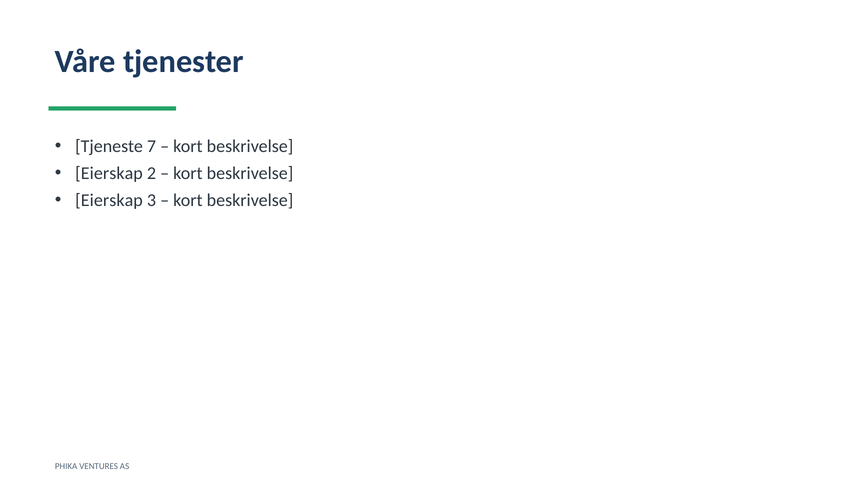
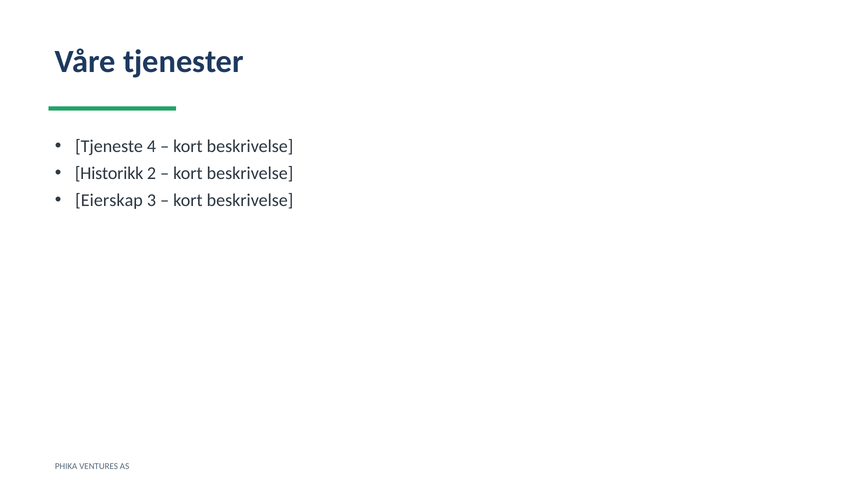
7: 7 -> 4 (151, 146)
Eierskap: Eierskap -> Historikk (109, 173)
